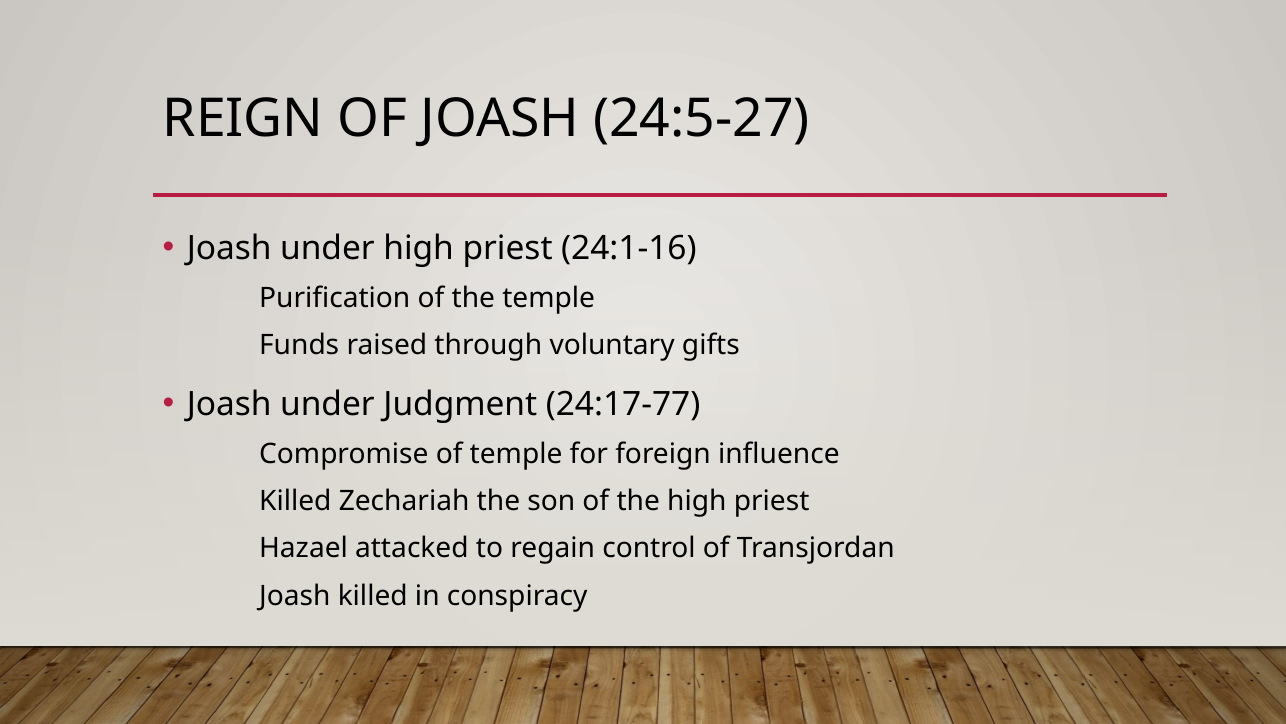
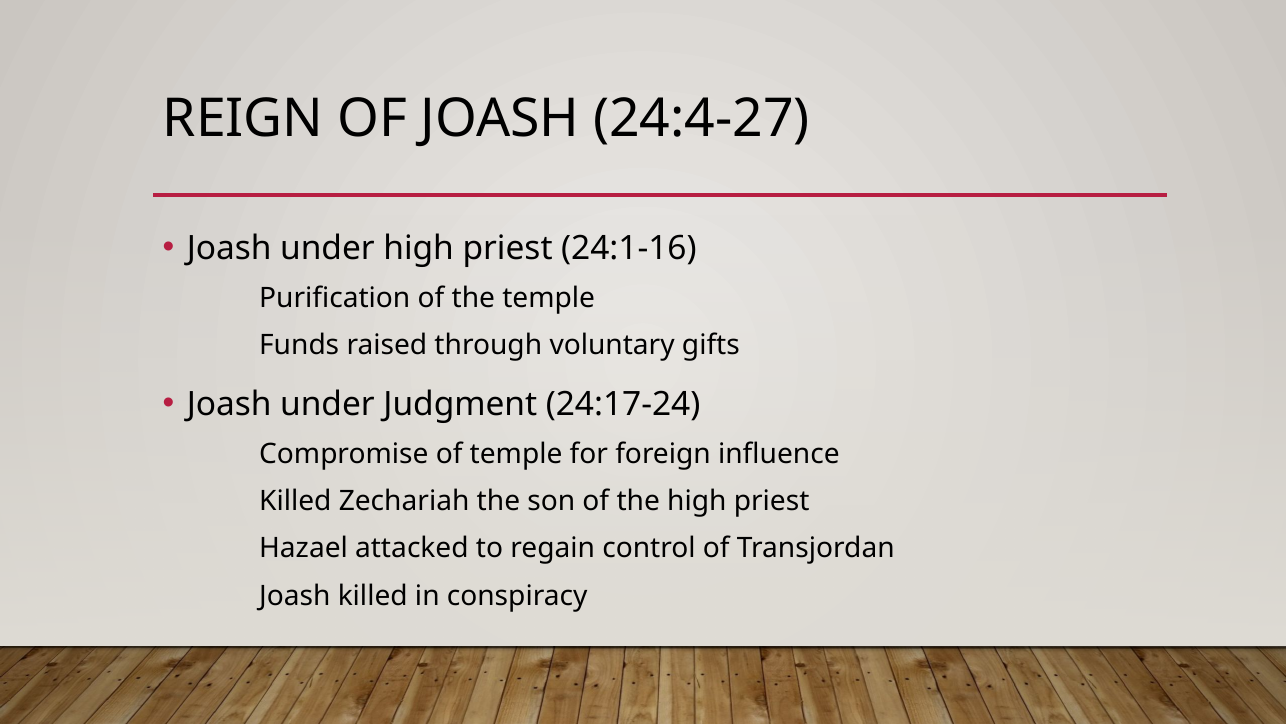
24:5-27: 24:5-27 -> 24:4-27 (702, 118)
24:17-77: 24:17-77 -> 24:17-24 (623, 404)
